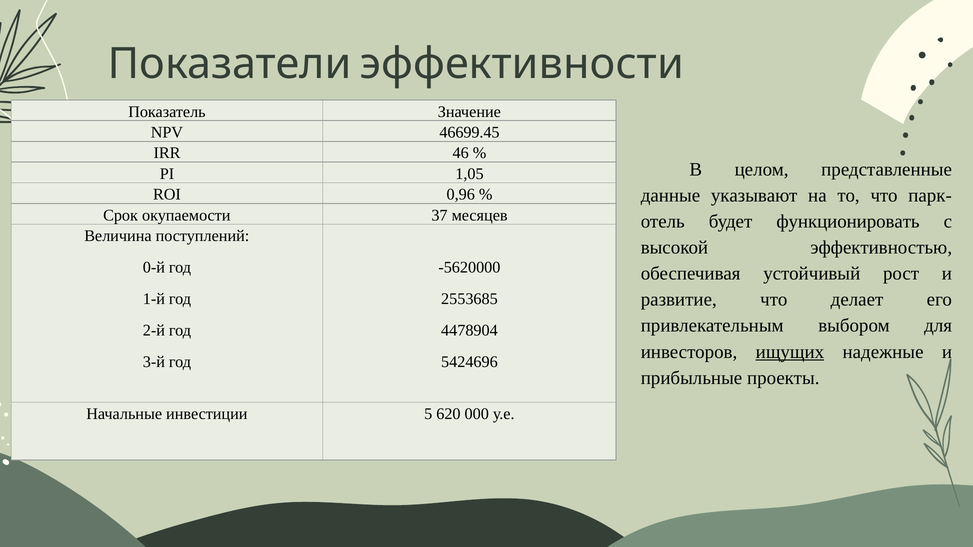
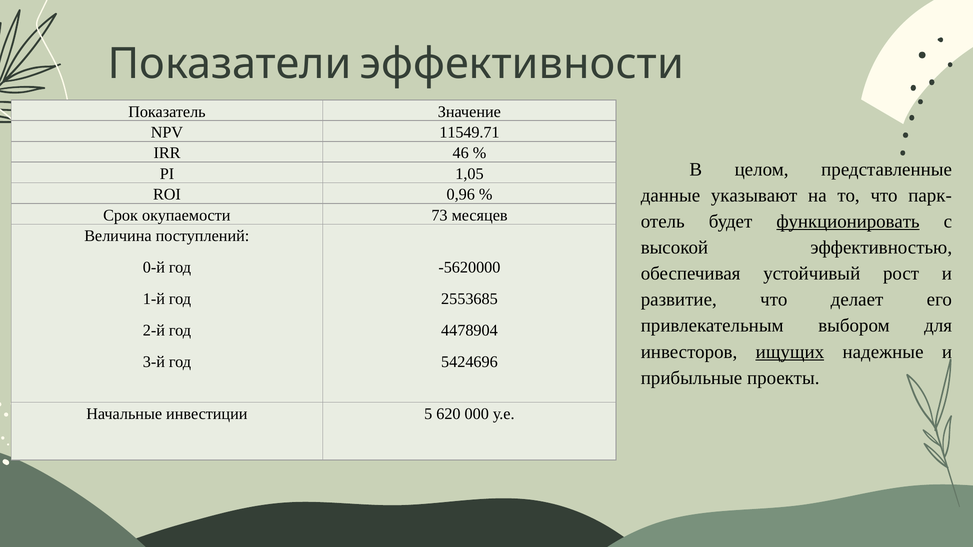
46699.45: 46699.45 -> 11549.71 (469, 132)
37: 37 -> 73 (439, 215)
функционировать underline: none -> present (848, 222)
